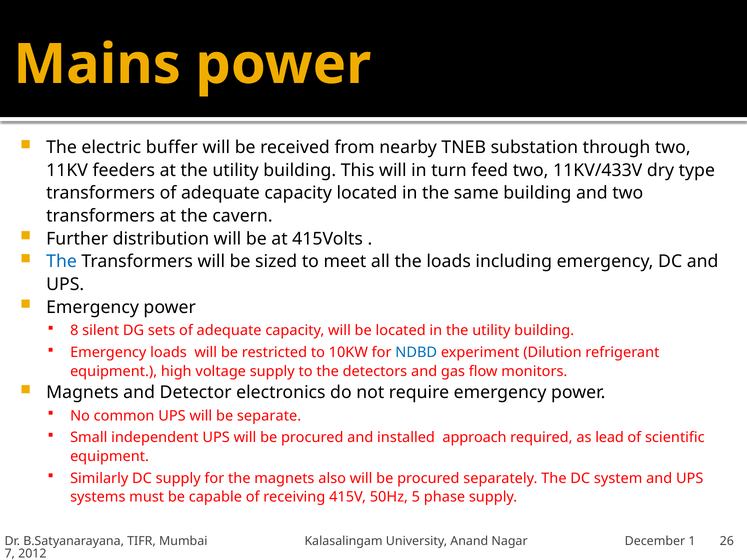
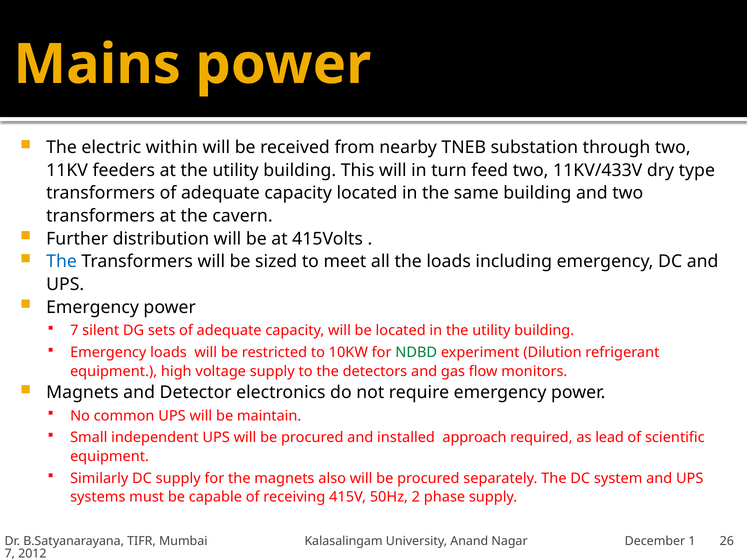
buffer: buffer -> within (172, 147)
8: 8 -> 7 (74, 331)
NDBD colour: blue -> green (416, 353)
separate: separate -> maintain (269, 416)
5: 5 -> 2 (416, 497)
